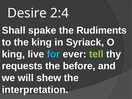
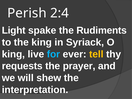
Desire: Desire -> Perish (27, 13)
Shall: Shall -> Light (14, 30)
tell colour: light green -> yellow (96, 54)
before: before -> prayer (79, 66)
